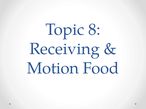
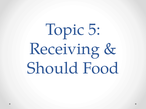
8: 8 -> 5 (94, 30)
Motion: Motion -> Should (53, 69)
